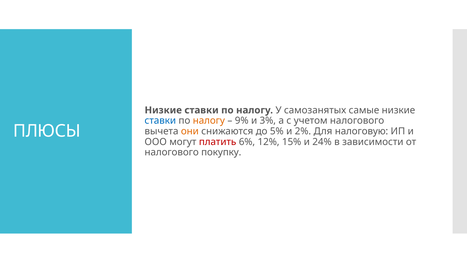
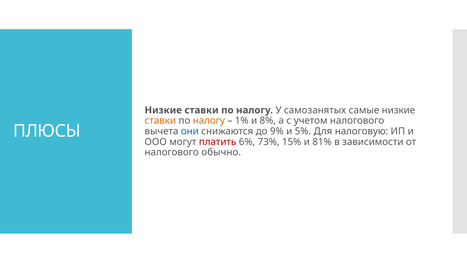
ставки colour: blue -> orange (160, 121)
9%: 9% -> 1% (242, 121)
3%: 3% -> 8% (268, 121)
они colour: orange -> blue (190, 131)
5%: 5% -> 9% (277, 131)
2%: 2% -> 5% (303, 131)
12%: 12% -> 73% (269, 142)
24%: 24% -> 81% (322, 142)
покупку: покупку -> обычно (221, 152)
